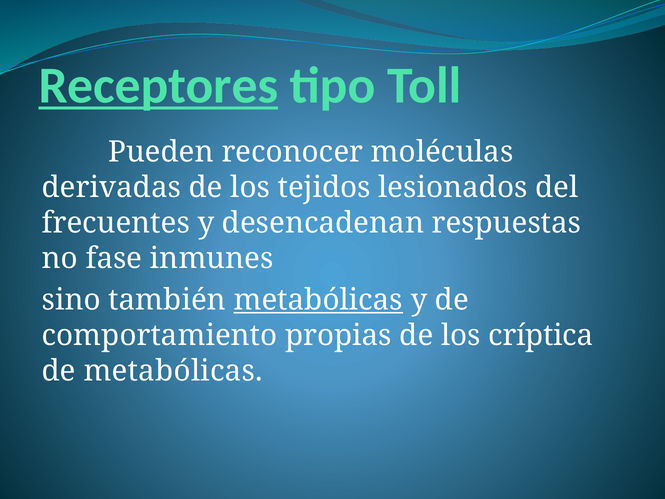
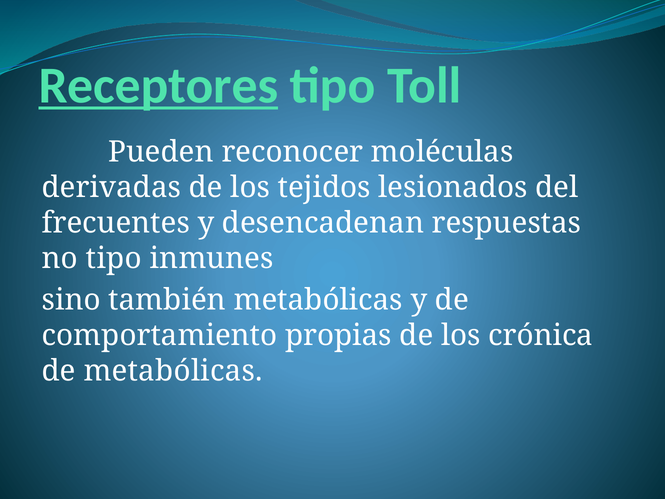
no fase: fase -> tipo (114, 258)
metabólicas underline: present -> none (318, 300)
críptica: críptica -> crónica (541, 335)
